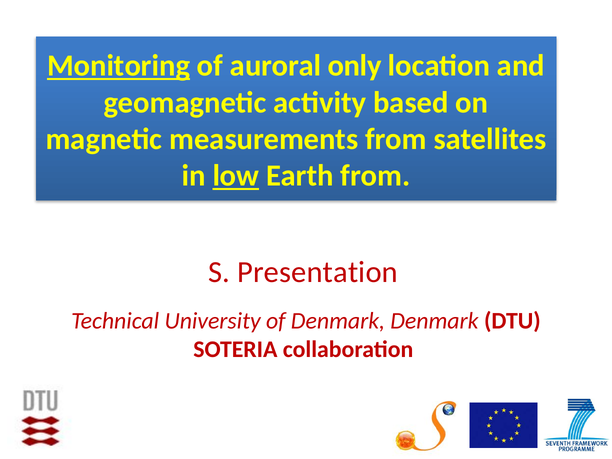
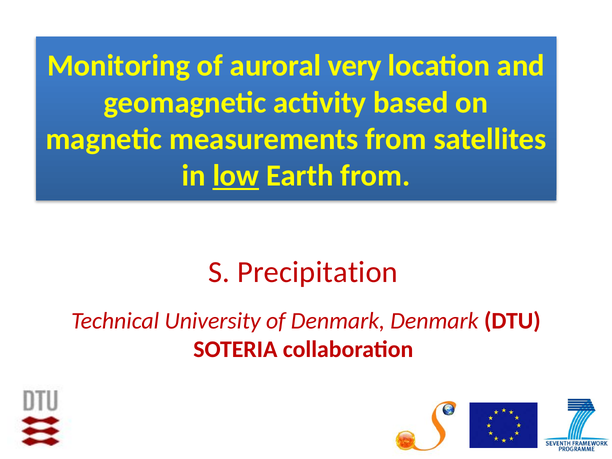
Monitoring underline: present -> none (119, 66)
only: only -> very (355, 66)
Presentation: Presentation -> Precipitation (318, 272)
